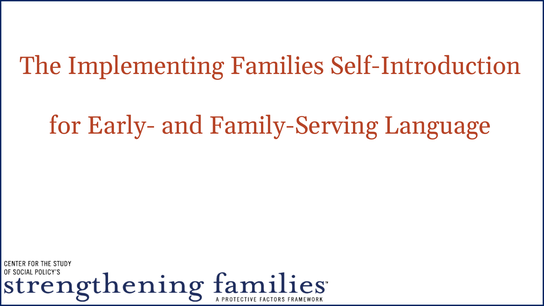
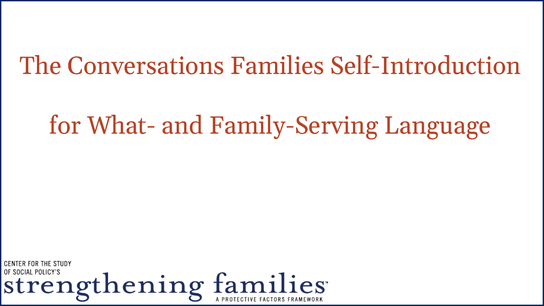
Implementing: Implementing -> Conversations (146, 66)
Early-: Early- -> What- (121, 126)
